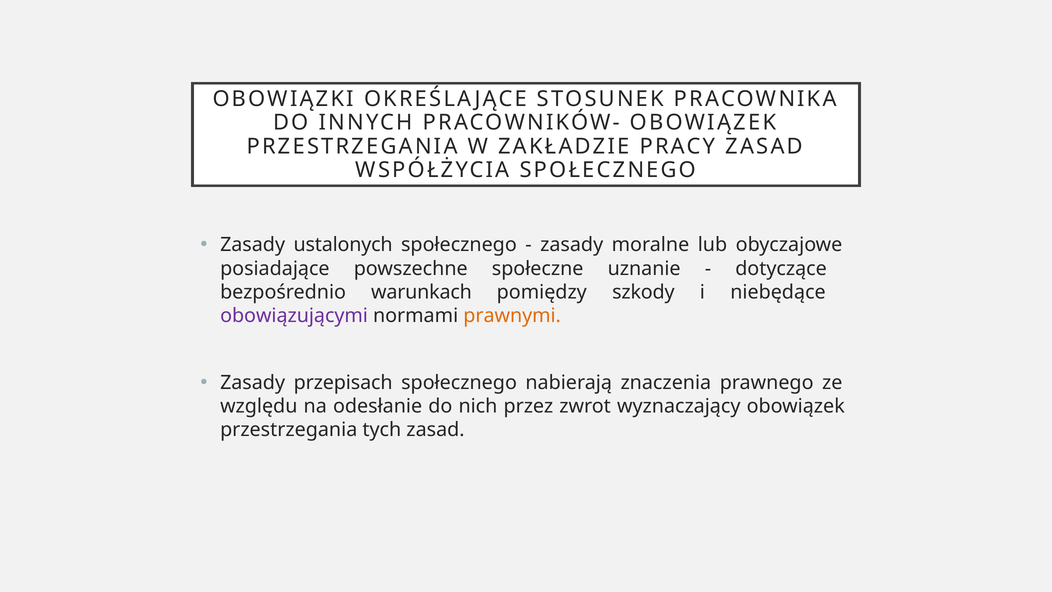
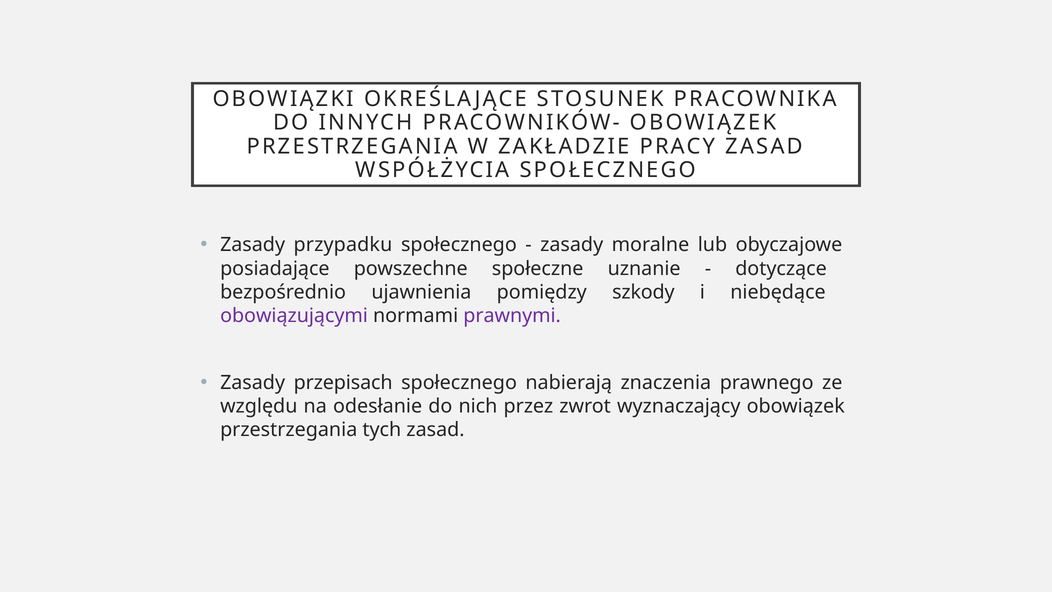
ustalonych: ustalonych -> przypadku (343, 245)
warunkach: warunkach -> ujawnienia (421, 292)
prawnymi colour: orange -> purple (512, 316)
